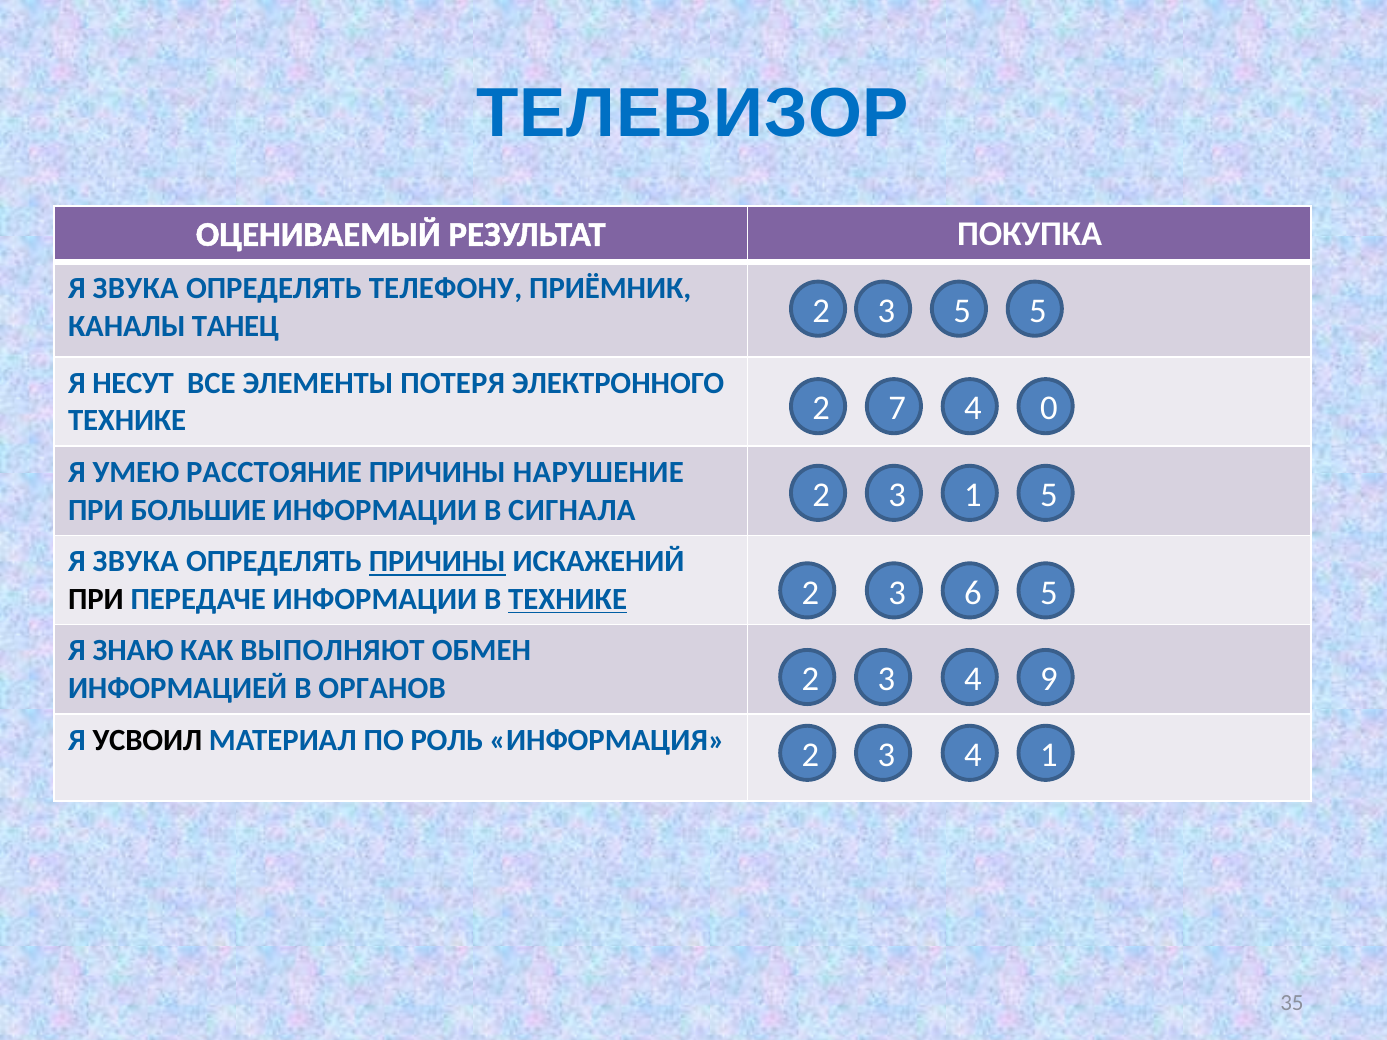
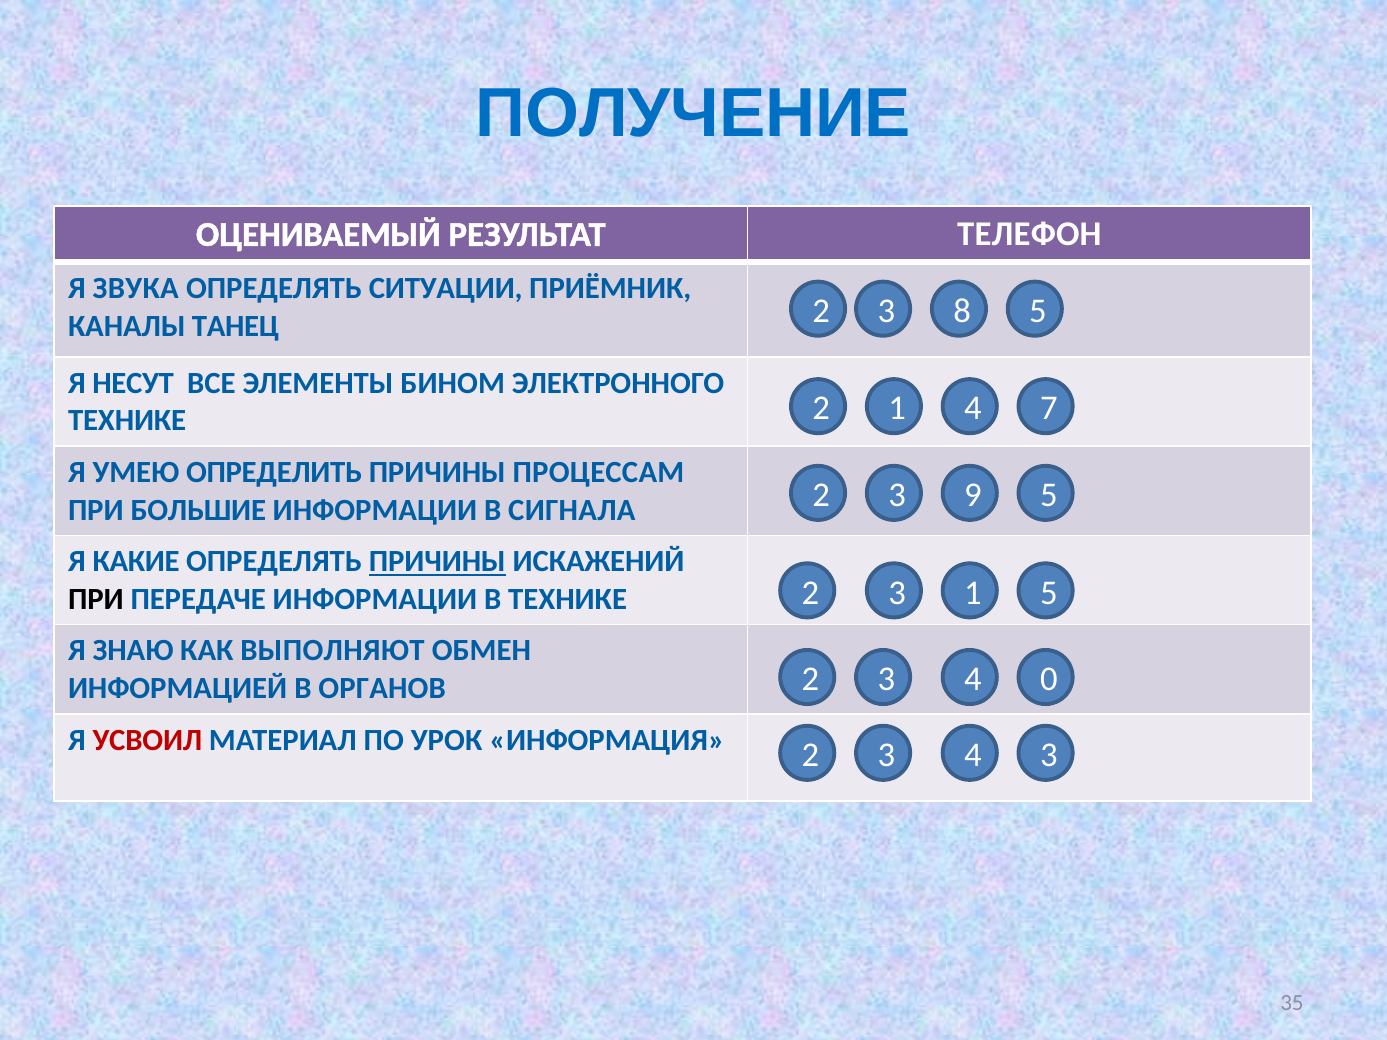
ТЕЛЕВИЗОР: ТЕЛЕВИЗОР -> ПОЛУЧЕНИЕ (693, 113)
ПОКУПКА: ПОКУПКА -> ТЕЛЕФОН (1029, 234)
ТЕЛЕФОНУ: ТЕЛЕФОНУ -> СИТУАЦИИ (446, 288)
3 5: 5 -> 8 (962, 311)
ПОТЕРЯ: ПОТЕРЯ -> БИНОМ (453, 383)
2 7: 7 -> 1 (897, 409)
0: 0 -> 7 (1049, 409)
РАССТОЯНИЕ: РАССТОЯНИЕ -> ОПРЕДЕЛИТЬ (274, 472)
НАРУШЕНИЕ: НАРУШЕНИЕ -> ПРОЦЕССАМ (598, 472)
3 1: 1 -> 9 (973, 495)
ЗВУКА: ЗВУКА -> КАКИЕ (136, 562)
3 6: 6 -> 1 (973, 593)
ТЕХНИКЕ underline: present -> none (568, 599)
9: 9 -> 0 (1049, 680)
УСВОИЛ colour: black -> red (147, 740)
РОЛЬ: РОЛЬ -> УРОК (447, 740)
3 4 1: 1 -> 3 (1049, 755)
